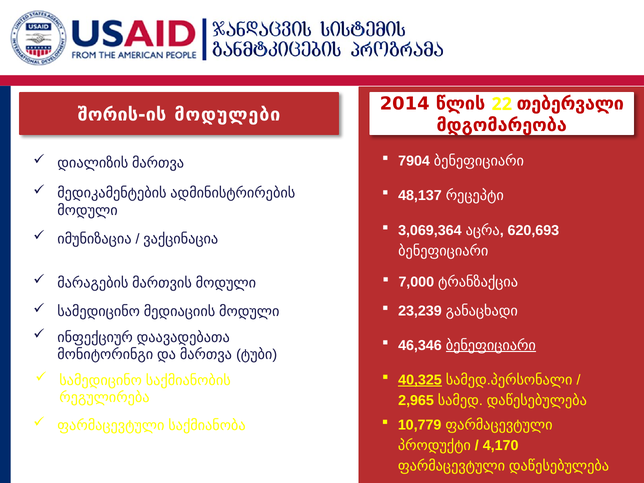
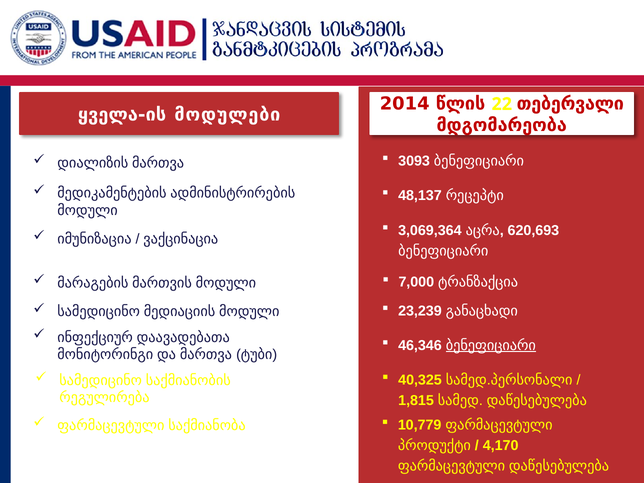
შორის-ის: შორის-ის -> ყველა-ის (122, 115)
7904: 7904 -> 3093 (414, 161)
40,325 underline: present -> none (420, 380)
2,965: 2,965 -> 1,815 (416, 400)
